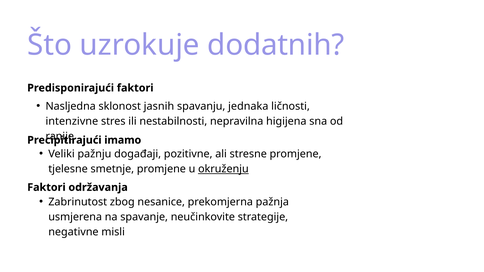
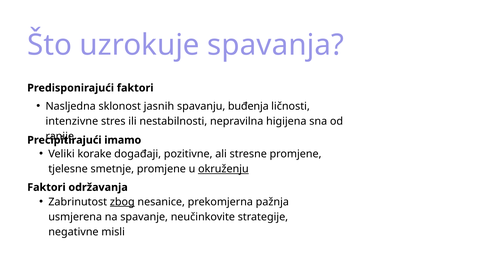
dodatnih: dodatnih -> spavanja (276, 45)
jednaka: jednaka -> buđenja (248, 106)
pažnju: pažnju -> korake (95, 154)
zbog underline: none -> present (122, 202)
